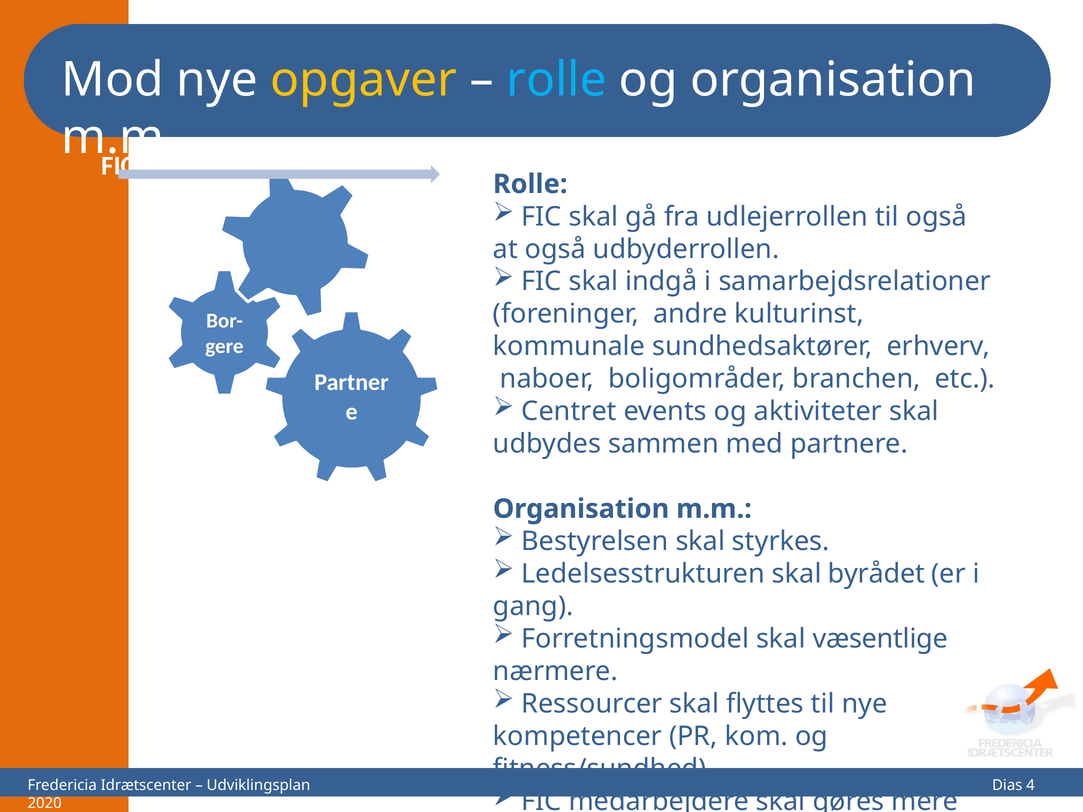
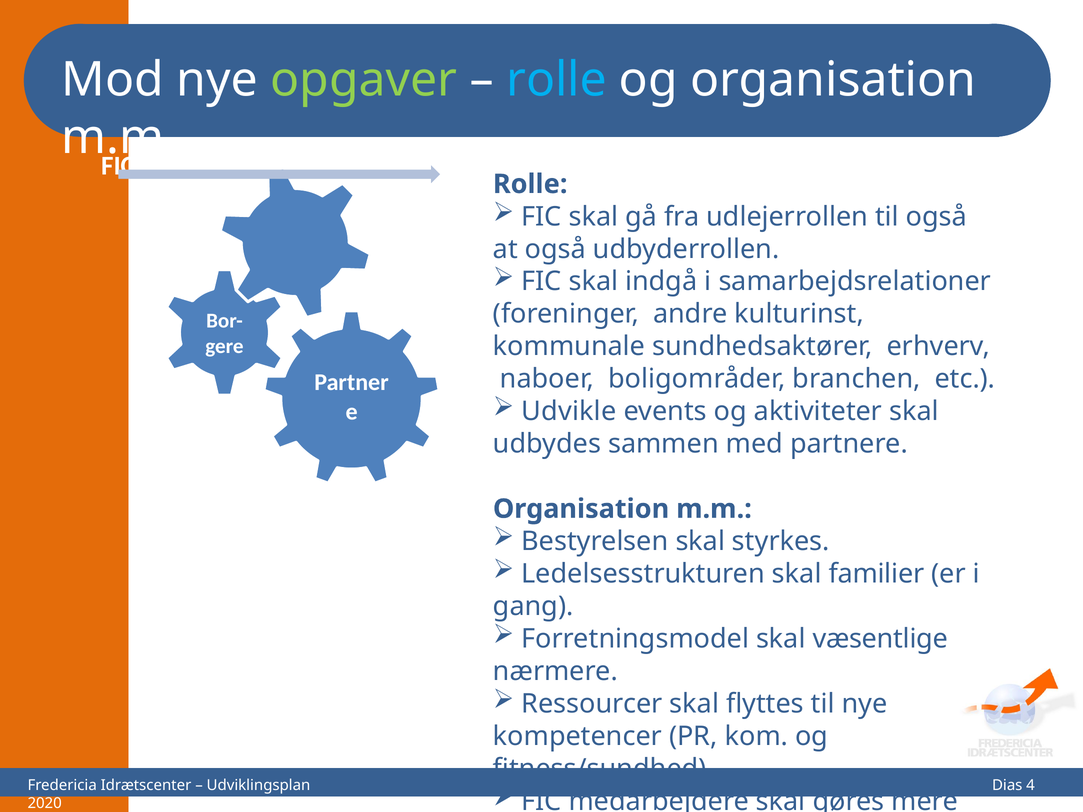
opgaver colour: yellow -> light green (364, 80)
Centret: Centret -> Udvikle (569, 412)
byrådet: byrådet -> familier (876, 574)
